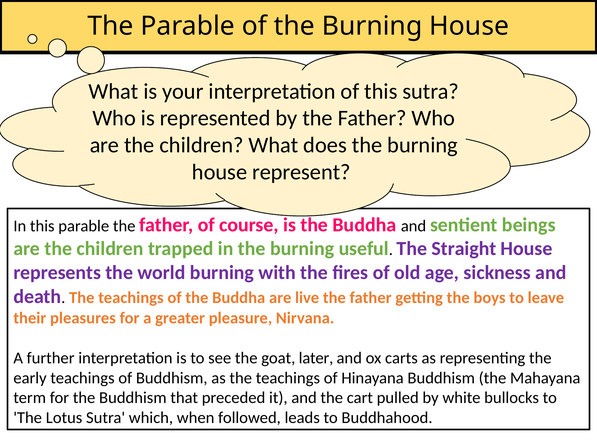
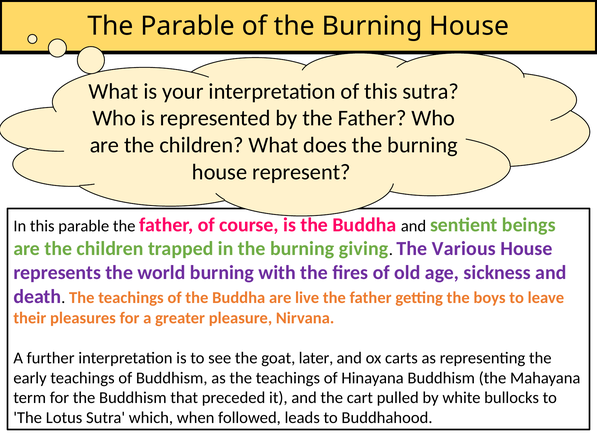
useful: useful -> giving (364, 249)
Straight: Straight -> Various (464, 249)
